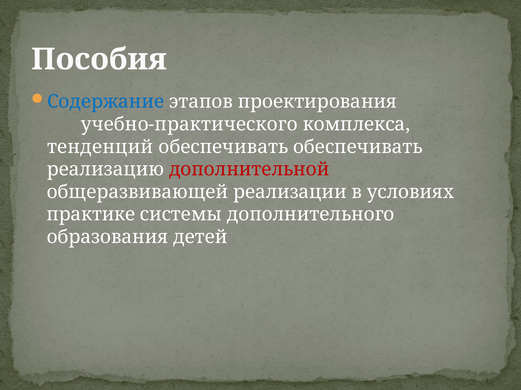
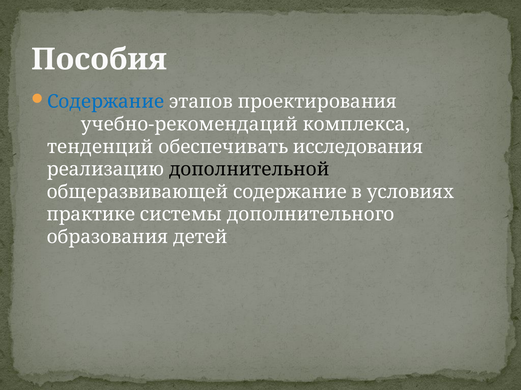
учебно-практического: учебно-практического -> учебно-рекомендаций (189, 125)
обеспечивать обеспечивать: обеспечивать -> исследования (358, 147)
дополнительной colour: red -> black (249, 170)
общеразвивающей реализации: реализации -> содержание (290, 192)
